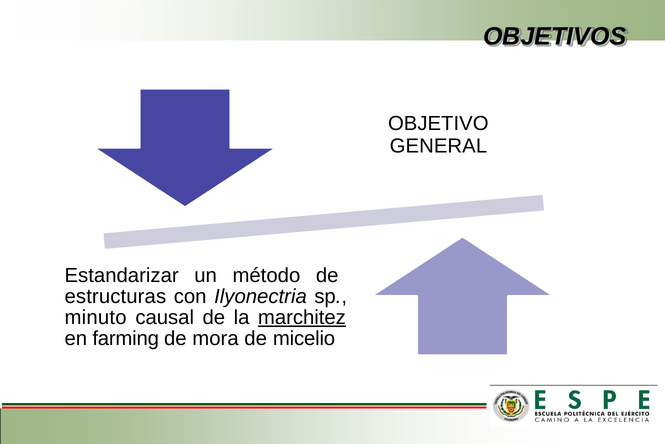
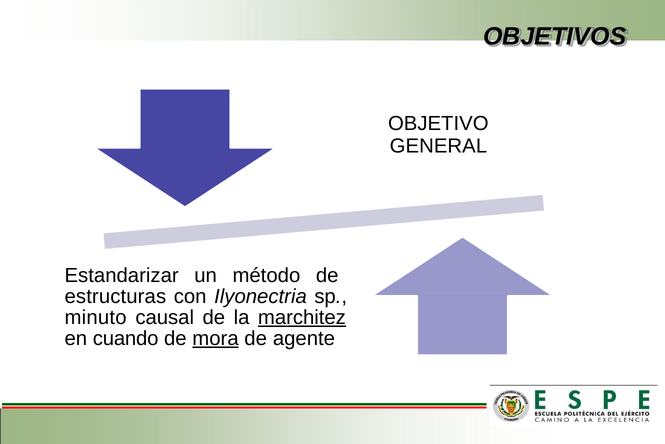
farming: farming -> cuando (126, 338)
mora underline: none -> present (216, 338)
micelio: micelio -> agente (304, 338)
